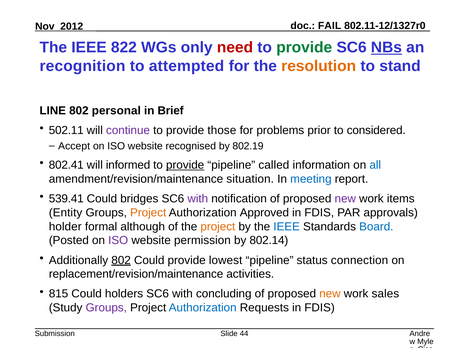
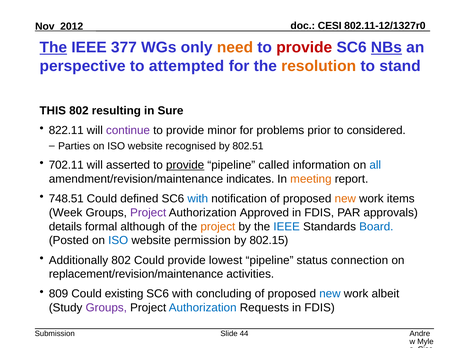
FAIL: FAIL -> CESI (330, 26)
The underline: none -> present (53, 48)
822: 822 -> 377 (124, 48)
need colour: red -> orange (235, 48)
provide colour: green -> red (304, 48)
recognition: recognition -> perspective (83, 66)
LINE: LINE -> THIS (53, 111)
personal: personal -> resulting (116, 111)
Brief: Brief -> Sure (171, 111)
502.11: 502.11 -> 822.11 (66, 131)
those: those -> minor (222, 131)
Accept: Accept -> Parties (74, 146)
802.19: 802.19 -> 802.51 (248, 146)
802.41: 802.41 -> 702.11 (66, 165)
informed: informed -> asserted (128, 165)
situation: situation -> indicates (250, 179)
meeting colour: blue -> orange (311, 179)
539.41: 539.41 -> 748.51 (66, 199)
bridges: bridges -> defined (139, 199)
with colour: purple -> blue (198, 199)
new colour: purple -> orange (345, 199)
Entity: Entity -> Week (66, 213)
Project colour: orange -> purple (148, 213)
holder: holder -> details (65, 227)
ISO colour: purple -> blue (118, 241)
802.14: 802.14 -> 802.15 (269, 241)
802 underline: present -> none (121, 261)
815: 815 -> 809 (59, 294)
holders: holders -> existing (124, 294)
new colour: orange -> blue (330, 294)
sales: sales -> albeit (385, 294)
